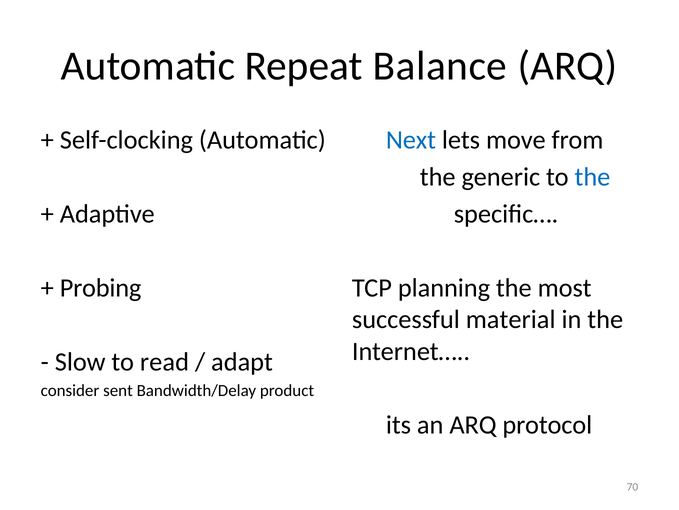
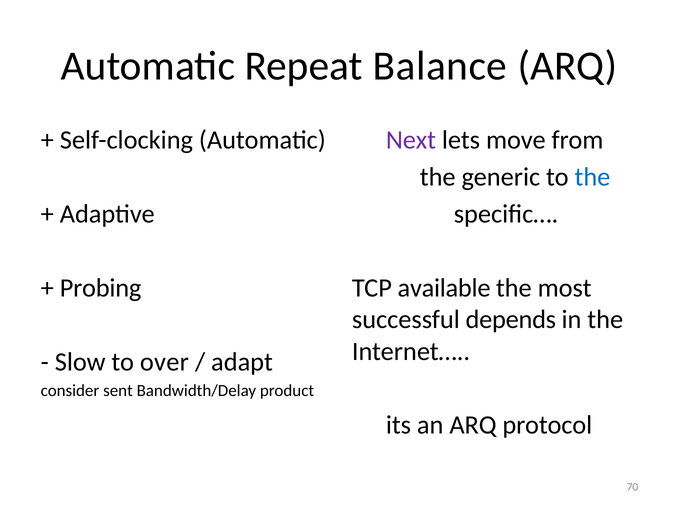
Next colour: blue -> purple (411, 140)
planning: planning -> available (444, 288)
material: material -> depends (511, 319)
read: read -> over (164, 361)
